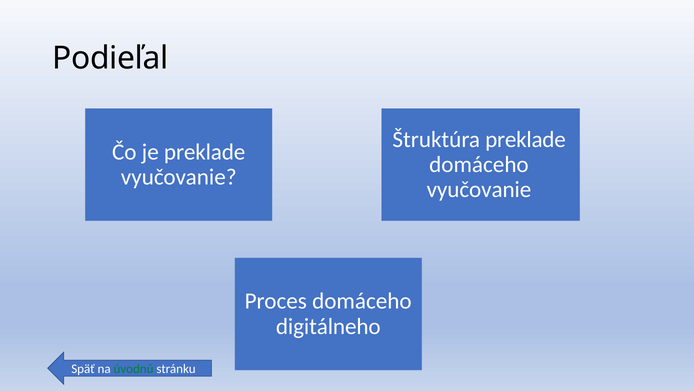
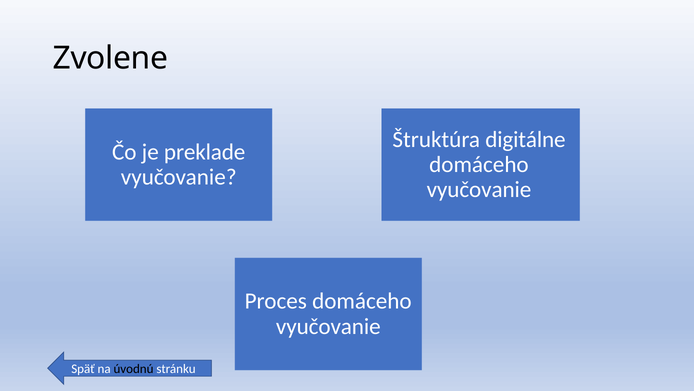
Podieľal: Podieľal -> Zvolene (110, 58)
Štruktúra preklade: preklade -> digitálne (525, 139)
digitálneho: digitálneho -> vyučovanie (328, 326)
úvodnú colour: green -> black (134, 369)
